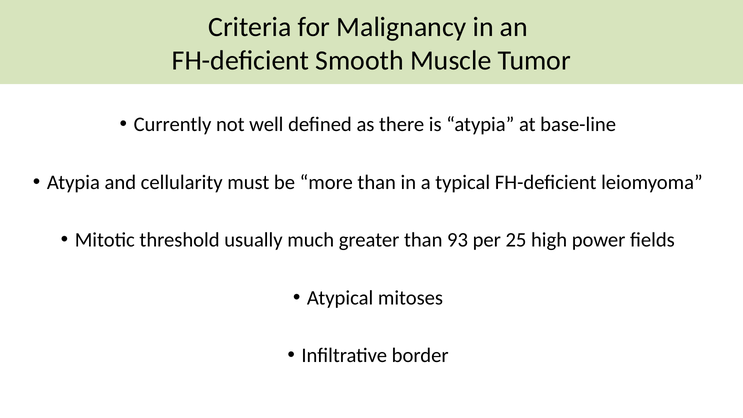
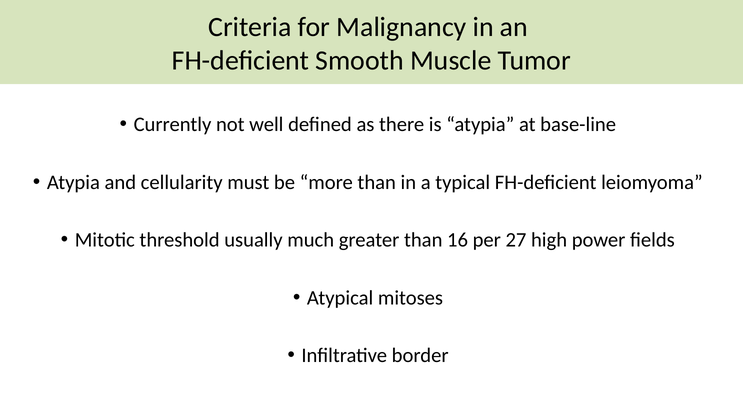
93: 93 -> 16 (458, 240)
25: 25 -> 27 (516, 240)
